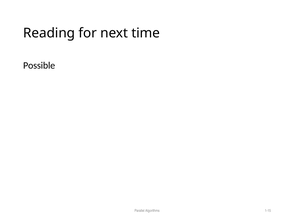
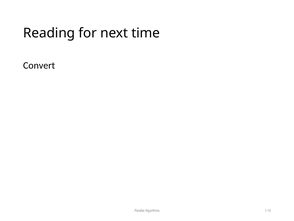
Possible: Possible -> Convert (39, 65)
